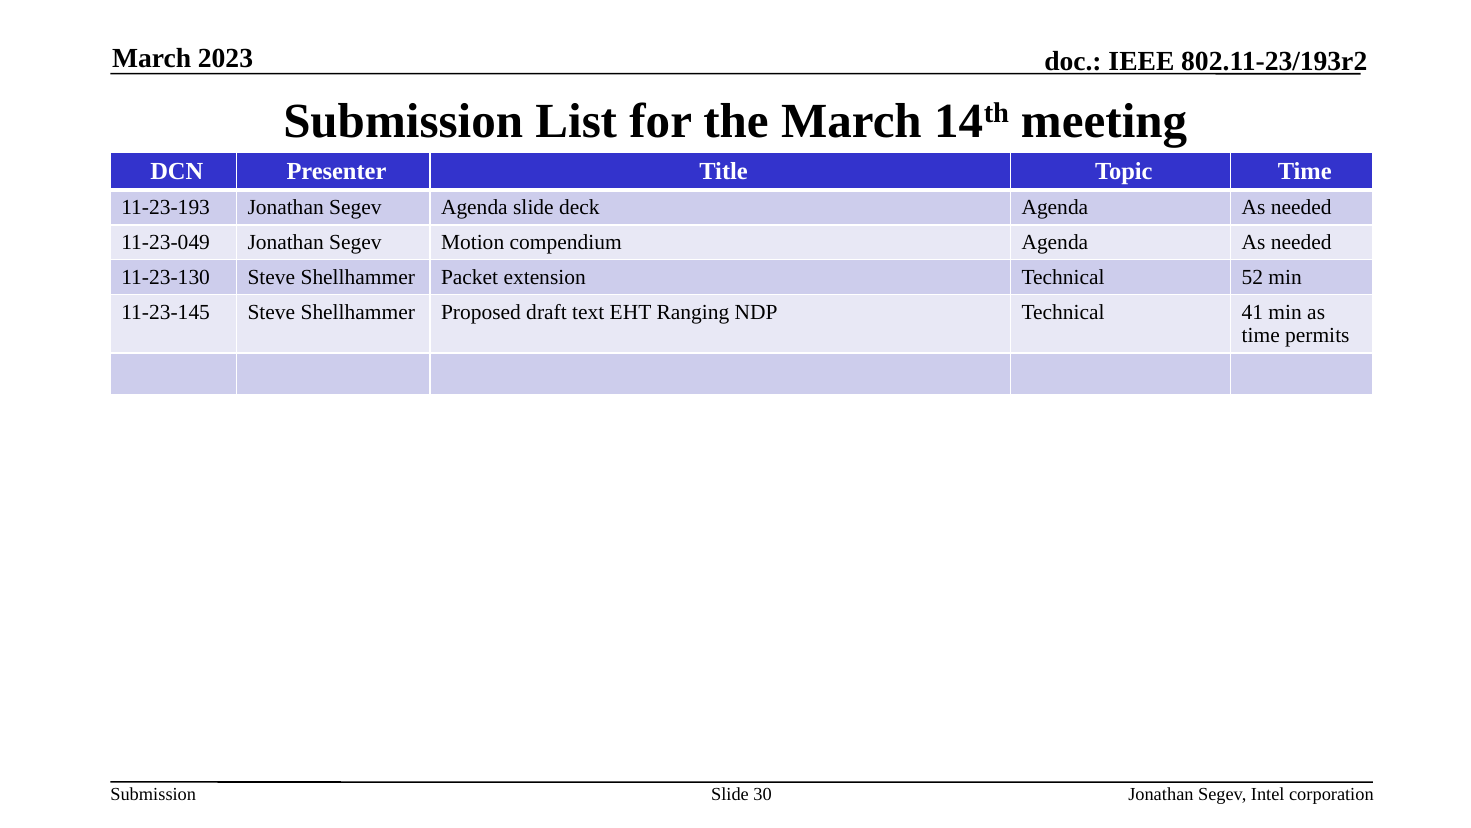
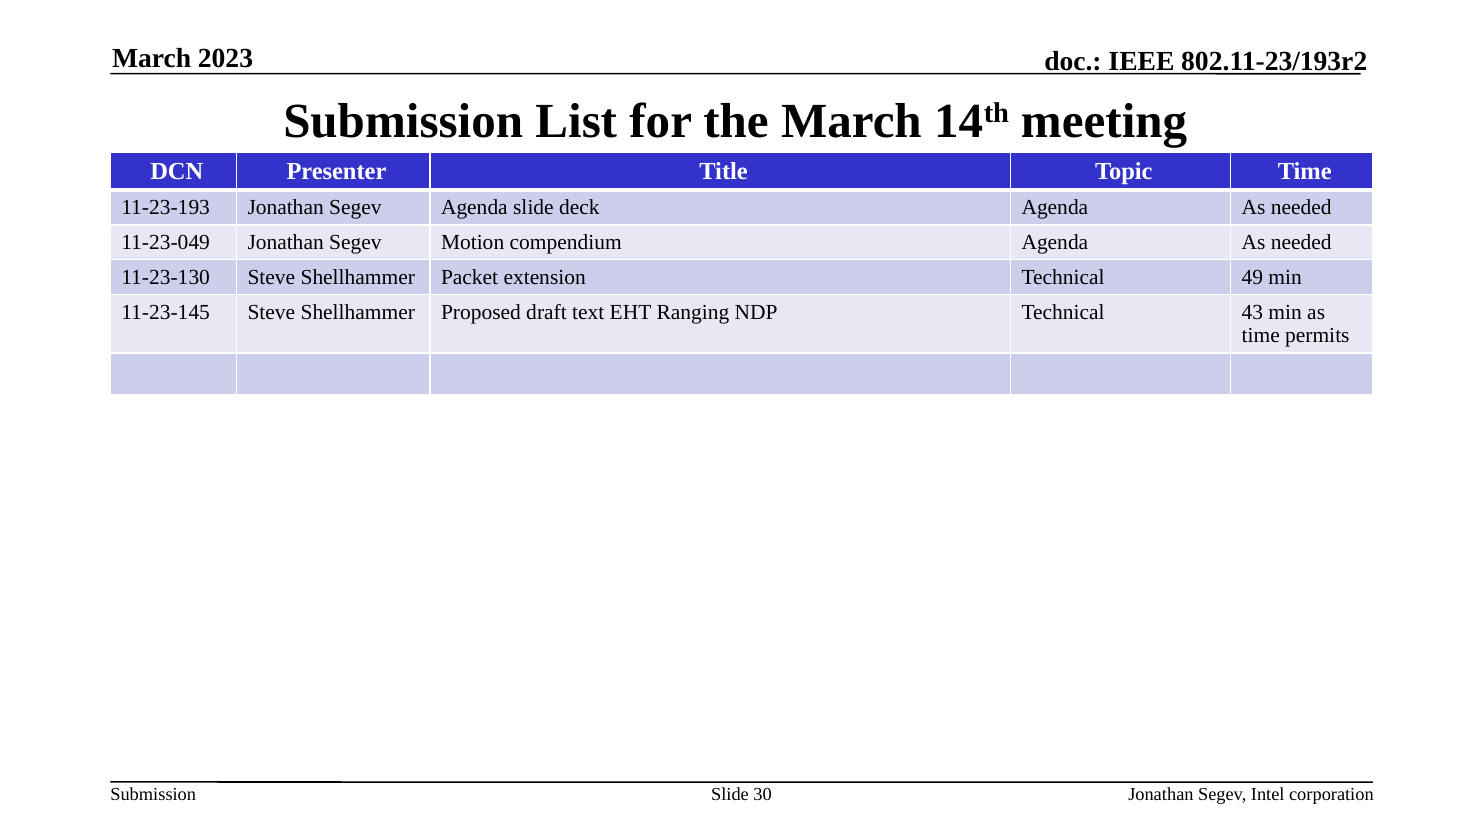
52: 52 -> 49 (1252, 277)
41: 41 -> 43 (1252, 312)
